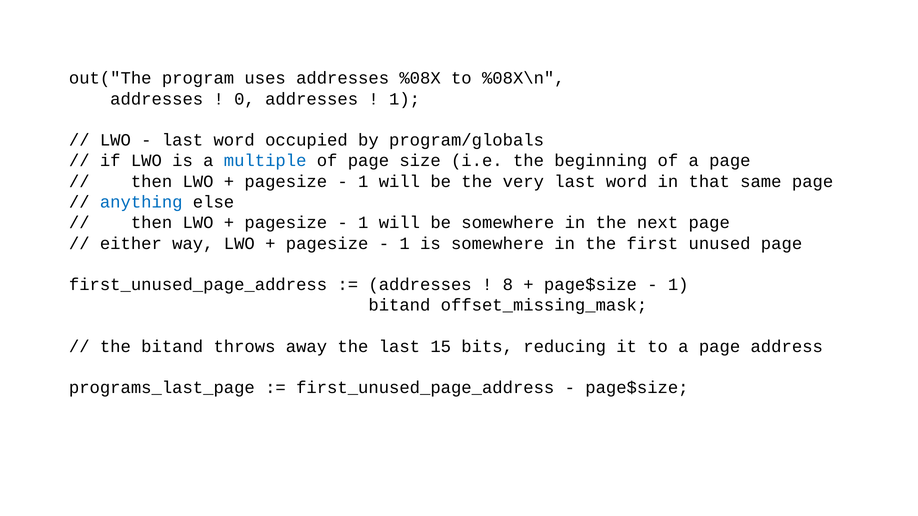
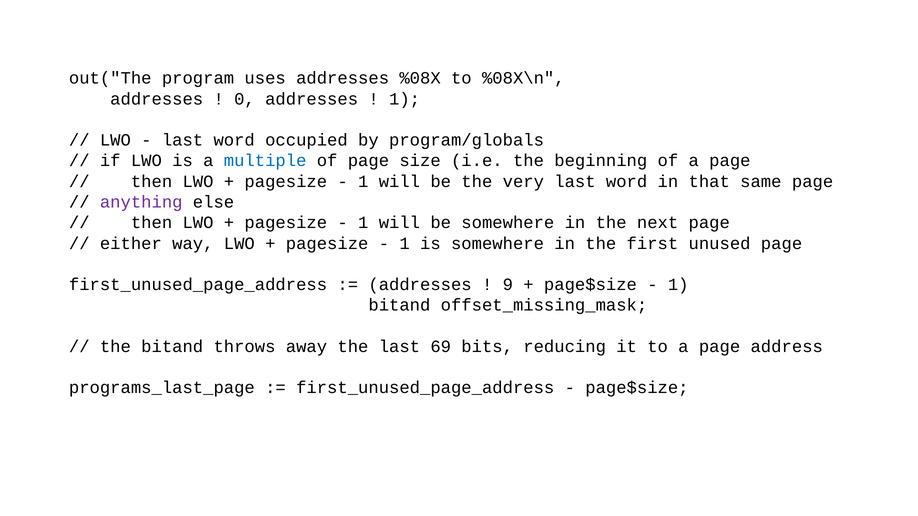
anything colour: blue -> purple (141, 202)
8: 8 -> 9 (508, 285)
15: 15 -> 69 (441, 347)
